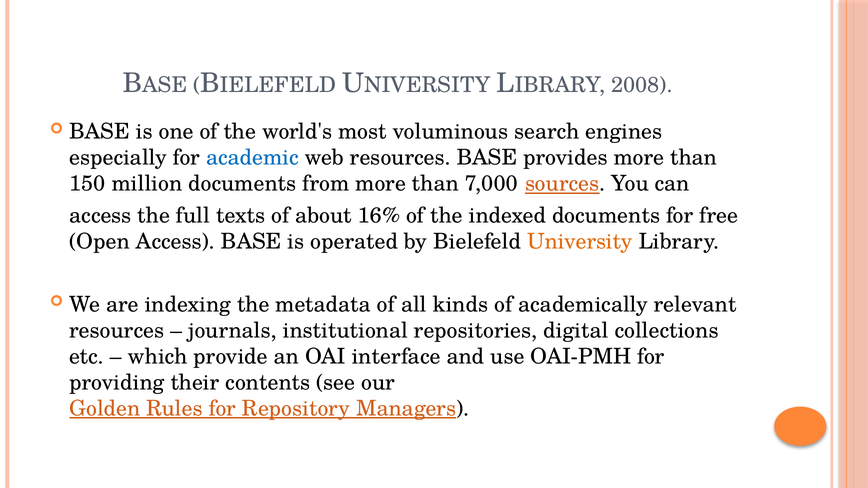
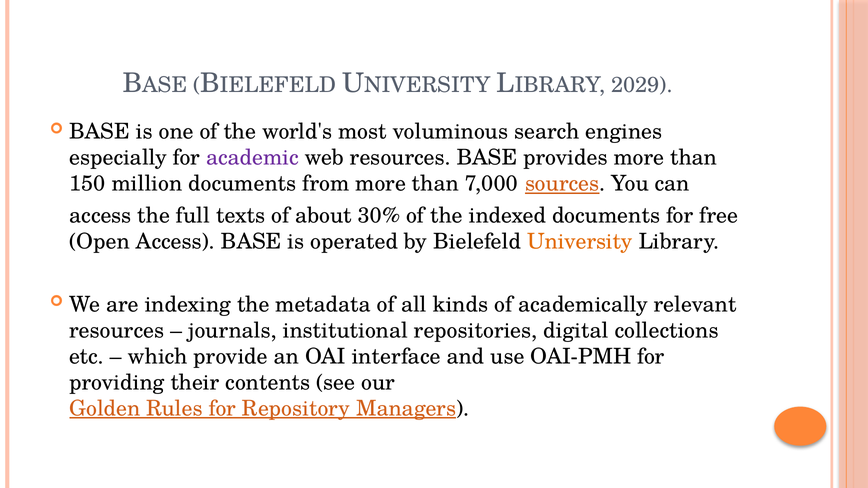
2008: 2008 -> 2029 (642, 85)
academic colour: blue -> purple (252, 158)
16%: 16% -> 30% (379, 216)
